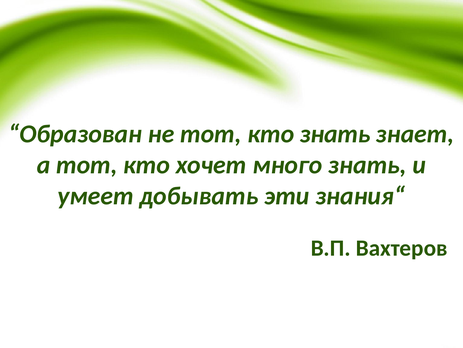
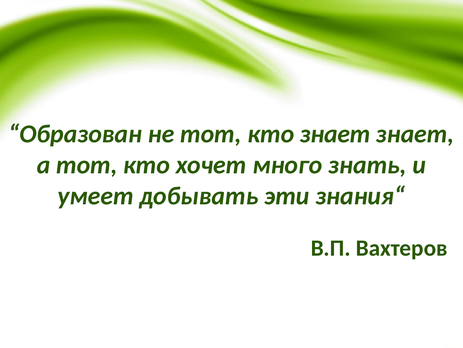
кто знать: знать -> знает (335, 134)
